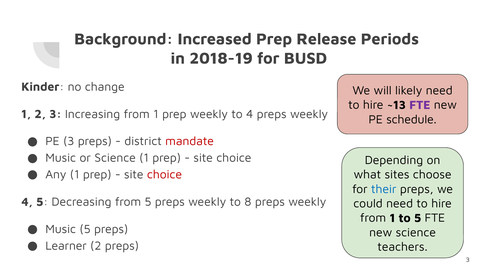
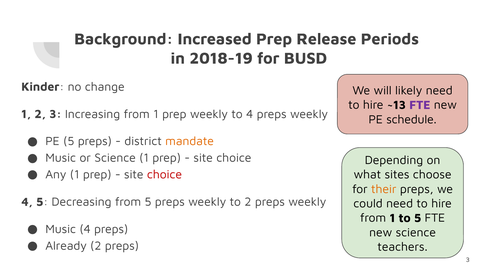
PE 3: 3 -> 5 (69, 141)
mandate colour: red -> orange (190, 141)
their colour: blue -> orange (384, 189)
to 8: 8 -> 2 (248, 202)
Music 5: 5 -> 4 (85, 229)
Learner: Learner -> Already (66, 246)
